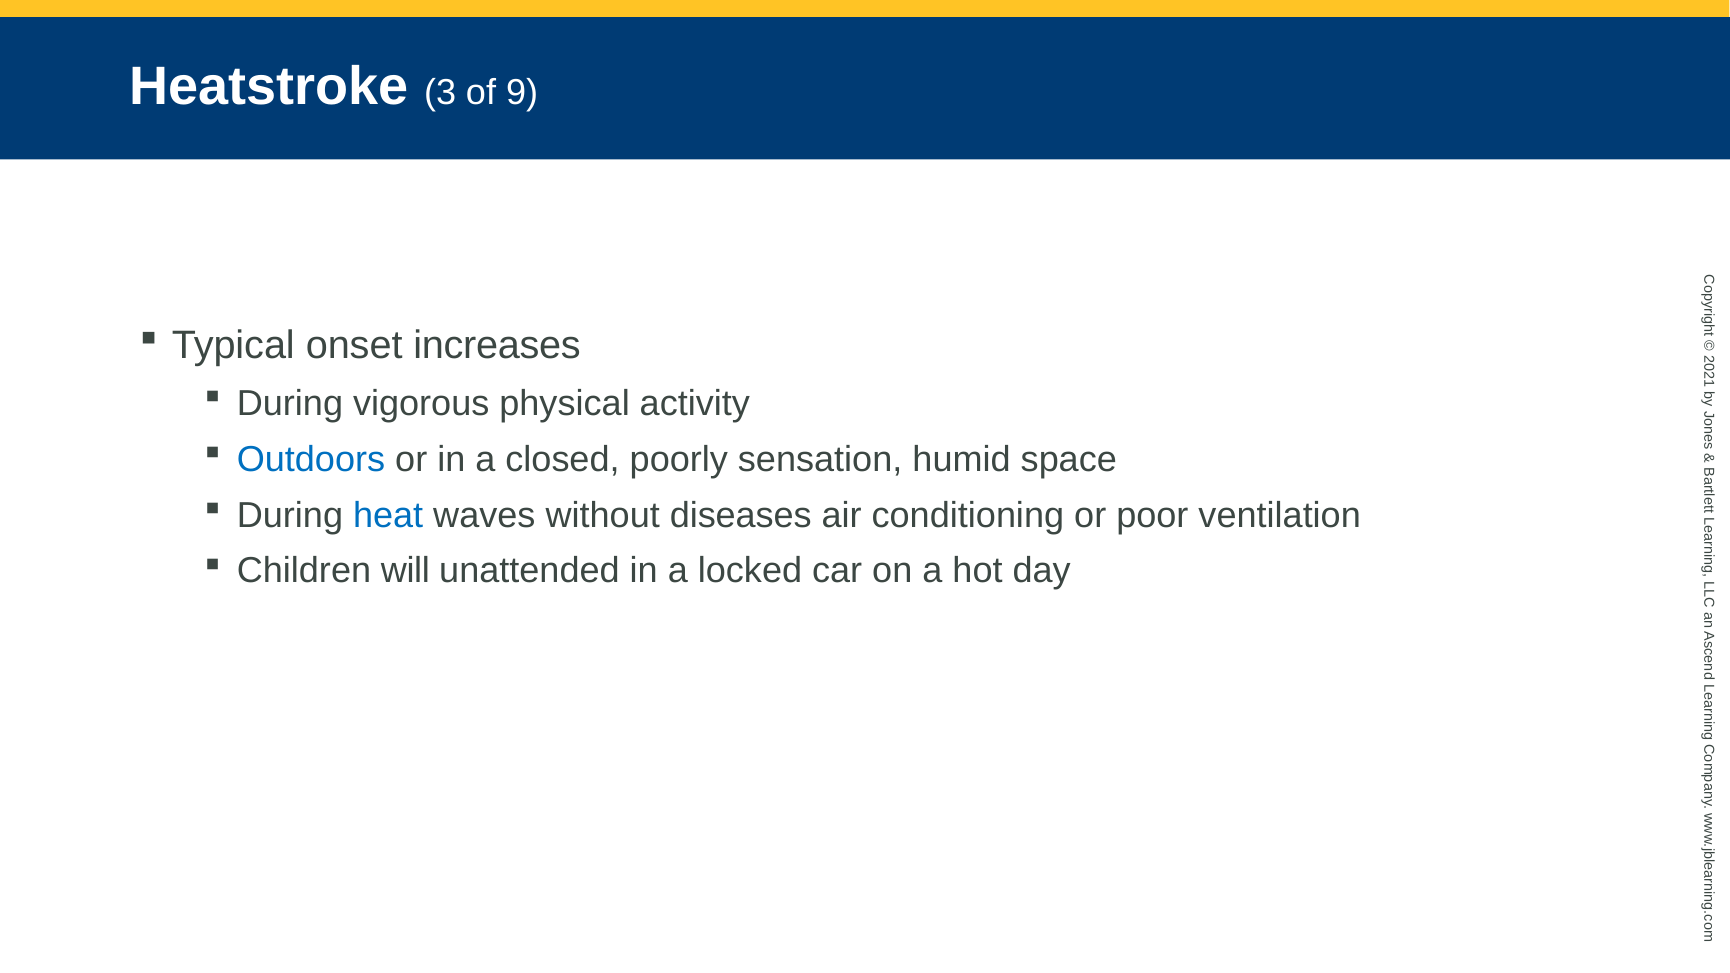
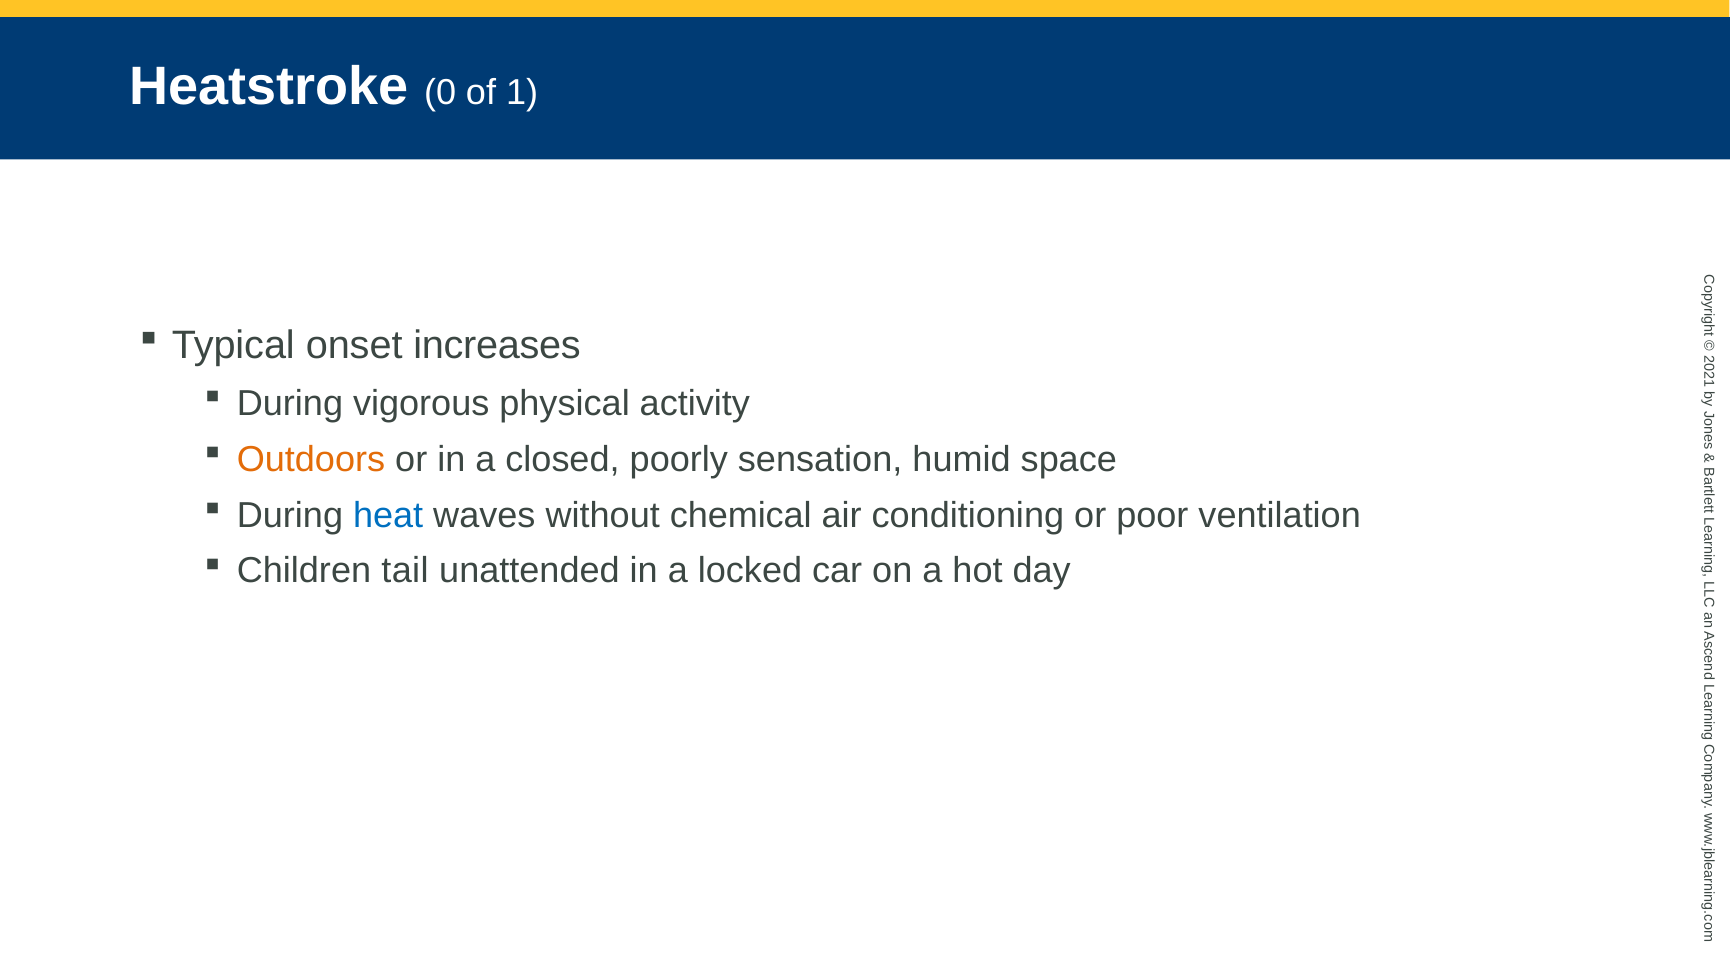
Heatstroke 3: 3 -> 0 (440, 93)
of 9: 9 -> 1 (522, 93)
Outdoors colour: blue -> orange (311, 459)
diseases: diseases -> chemical (741, 515)
will: will -> tail (405, 571)
